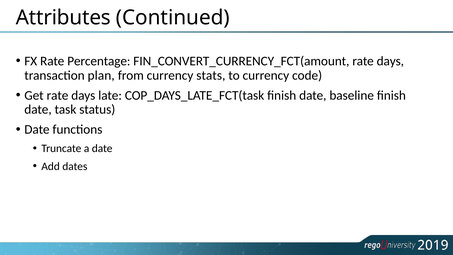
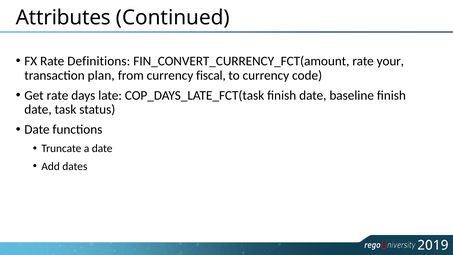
Percentage: Percentage -> Definitions (99, 61)
FIN_CONVERT_CURRENCY_FCT(amount rate days: days -> your (390, 61)
stats: stats -> fiscal (211, 75)
